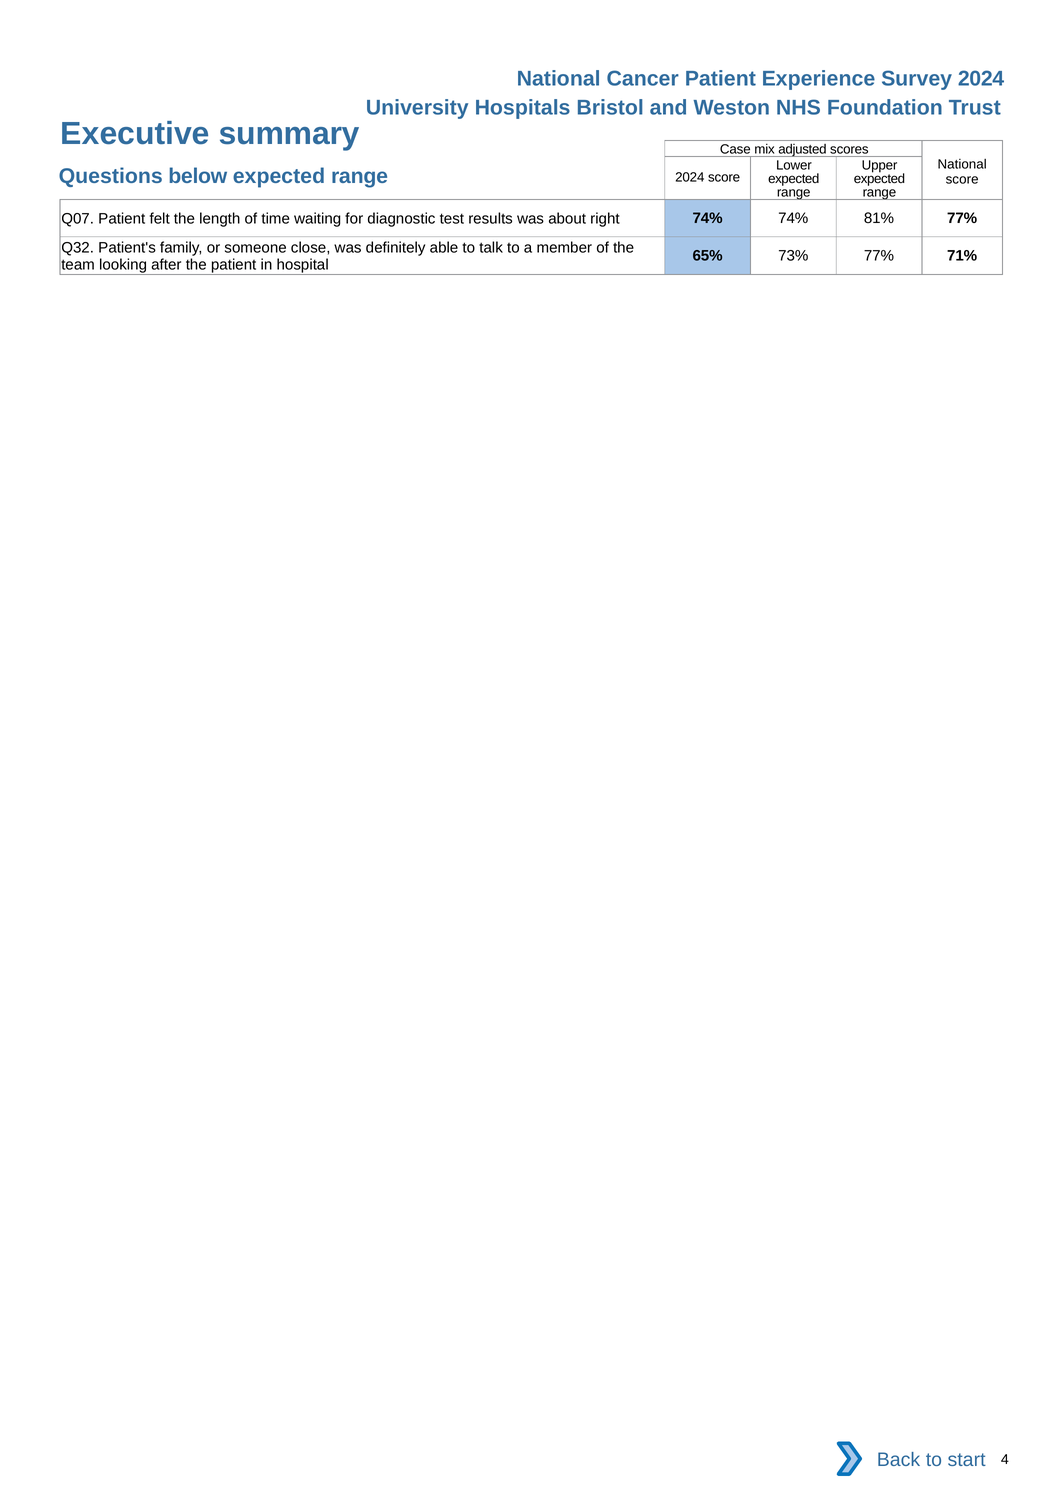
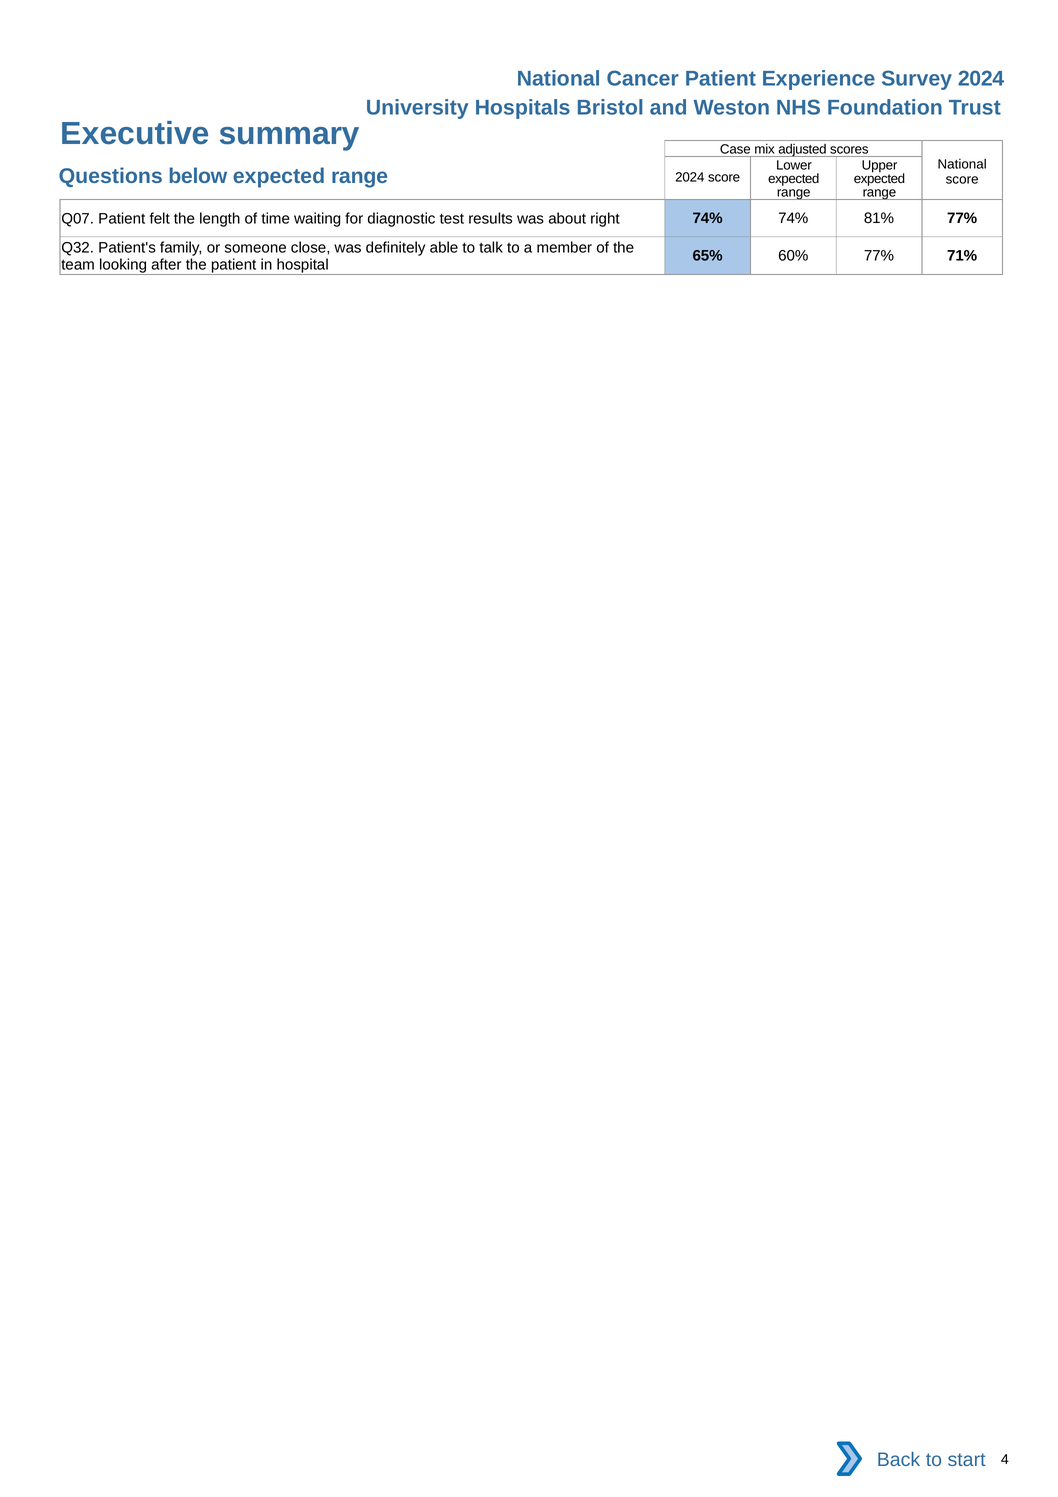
73%: 73% -> 60% (793, 256)
